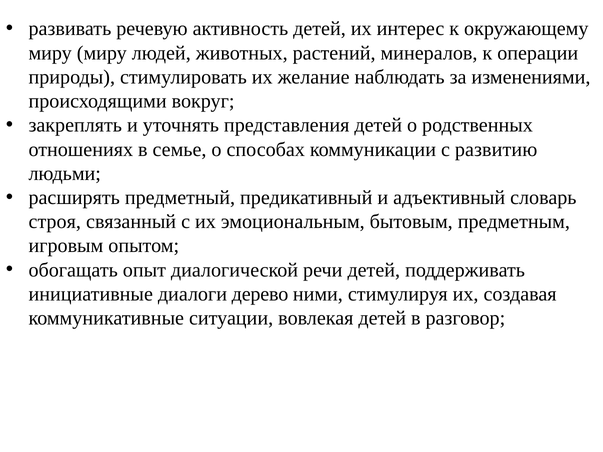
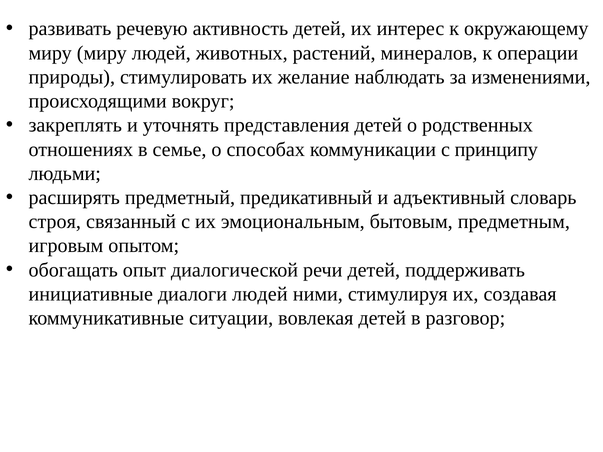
развитию: развитию -> принципу (496, 149)
диалоги дерево: дерево -> людей (260, 294)
